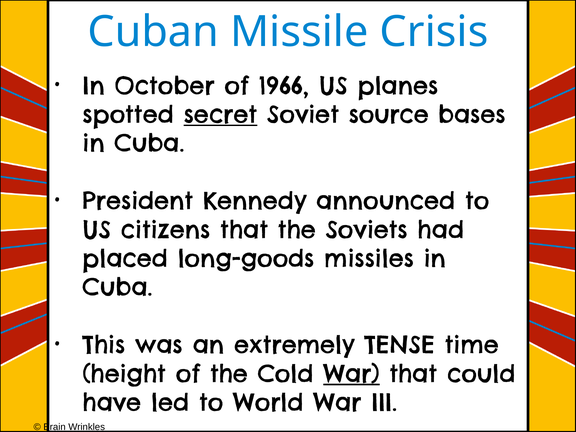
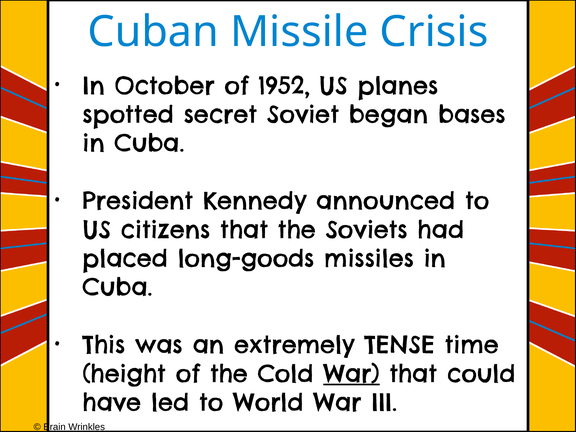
1966: 1966 -> 1952 (284, 86)
secret underline: present -> none (221, 115)
source: source -> began (389, 115)
